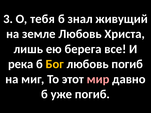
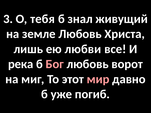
берега: берега -> любви (83, 49)
Бог colour: yellow -> pink (55, 64)
любовь погиб: погиб -> ворот (127, 64)
